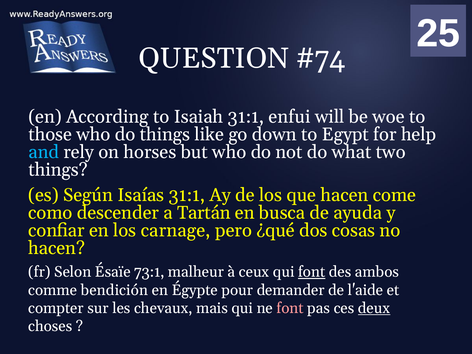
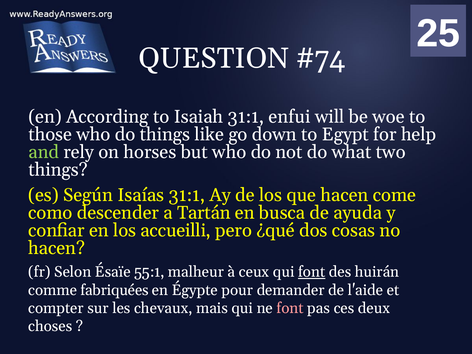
and colour: light blue -> light green (44, 152)
carnage: carnage -> accueilli (176, 230)
73:1: 73:1 -> 55:1 (149, 272)
ambos: ambos -> huirán (377, 272)
bendición: bendición -> fabriquées (115, 290)
deux underline: present -> none (374, 308)
